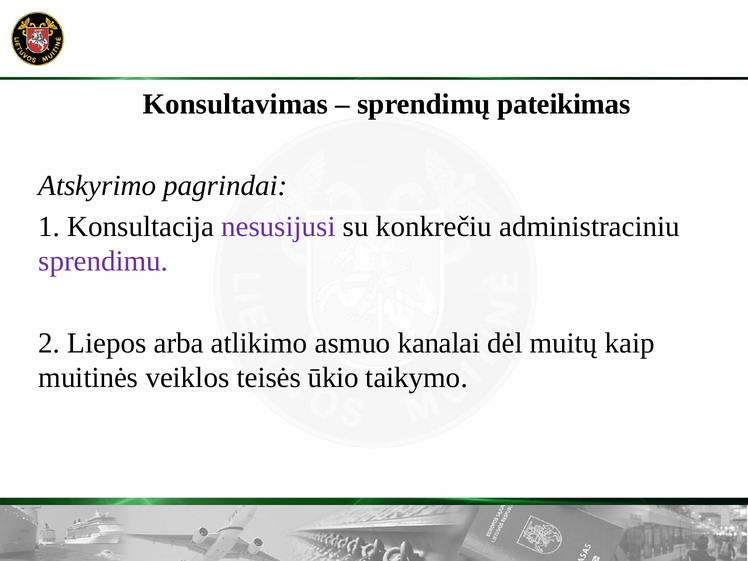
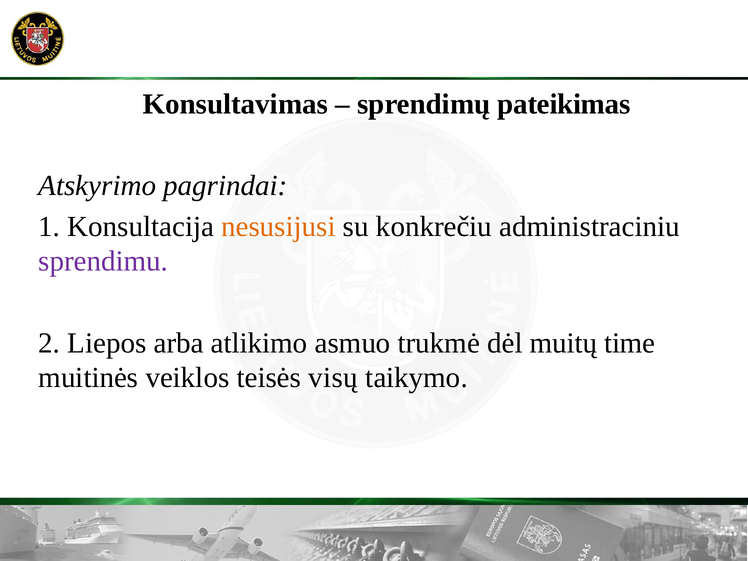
nesusijusi colour: purple -> orange (279, 226)
kanalai: kanalai -> trukmė (439, 343)
kaip: kaip -> time (630, 343)
ūkio: ūkio -> visų (333, 378)
